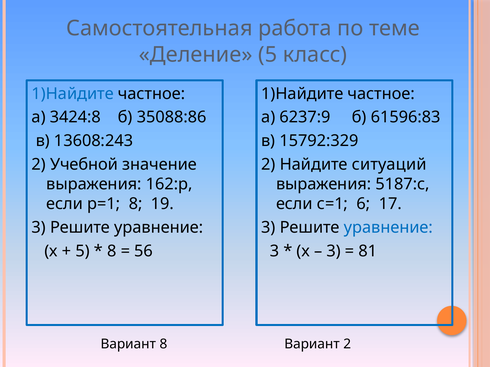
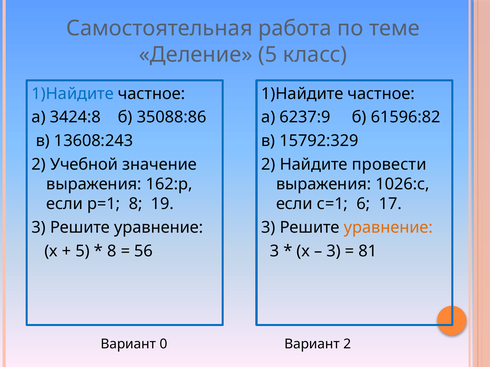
61596:83: 61596:83 -> 61596:82 (406, 117)
ситуаций: ситуаций -> провести (389, 165)
5187:с: 5187:с -> 1026:с (403, 184)
уравнение colour: blue -> orange (388, 228)
Вариант 8: 8 -> 0 (163, 345)
